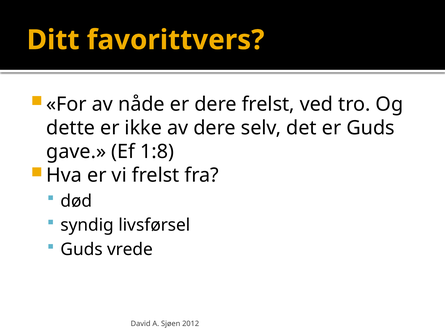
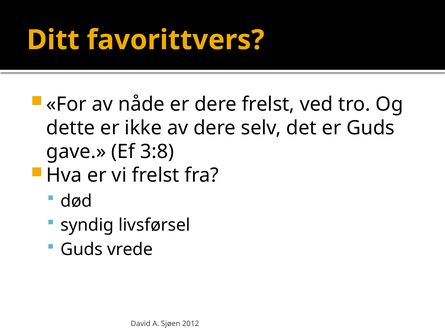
1:8: 1:8 -> 3:8 (157, 152)
